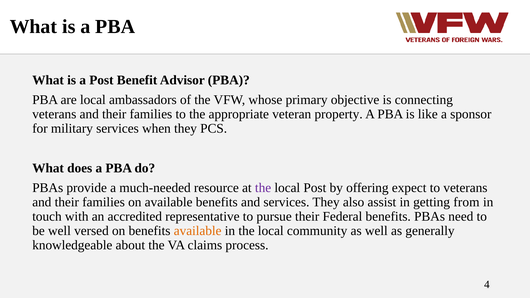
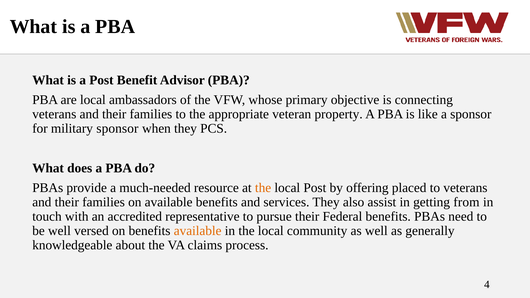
military services: services -> sponsor (117, 128)
the colour: purple -> orange (263, 188)
expect: expect -> placed (409, 188)
